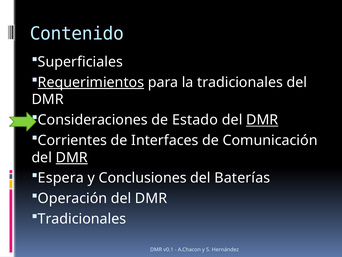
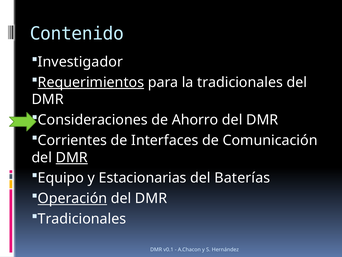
Superficiales: Superficiales -> Investigador (80, 62)
Estado: Estado -> Ahorro (195, 120)
DMR underline: present -> none (262, 120)
Espera: Espera -> Equipo (61, 178)
Conclusiones: Conclusiones -> Estacionarias (143, 178)
Operación underline: none -> present (72, 198)
